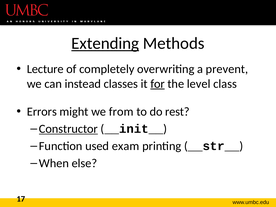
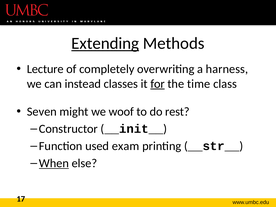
prevent: prevent -> harness (227, 69)
level: level -> time (199, 84)
Errors: Errors -> Seven (42, 112)
from: from -> woof (121, 112)
Constructor underline: present -> none (68, 129)
When underline: none -> present (54, 163)
